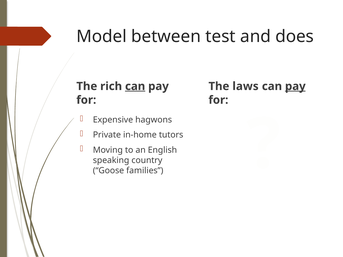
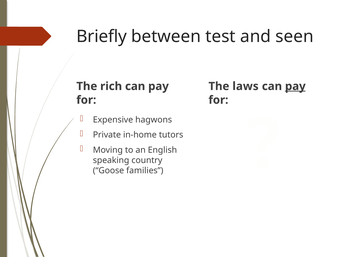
Model: Model -> Briefly (102, 37)
does: does -> seen (295, 37)
can underline: present -> none (135, 86)
